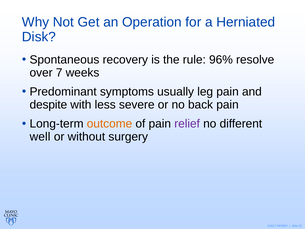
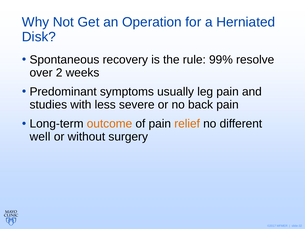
96%: 96% -> 99% (221, 60)
7: 7 -> 2 (59, 73)
despite: despite -> studies (48, 105)
relief colour: purple -> orange (187, 124)
